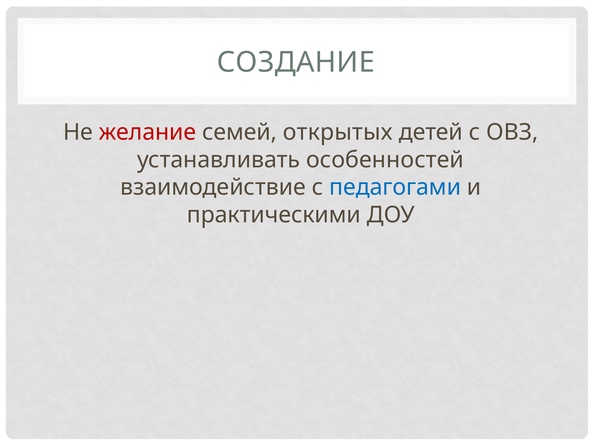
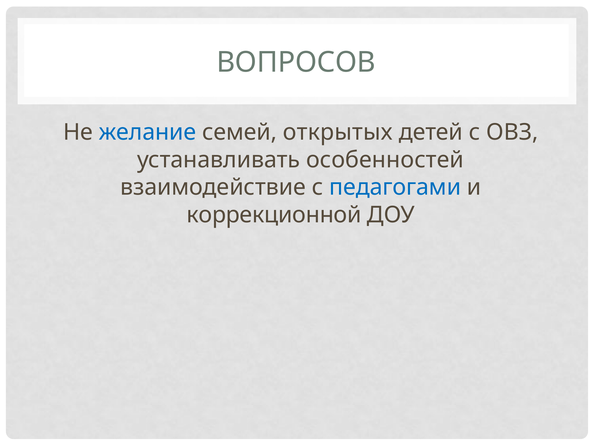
СОЗДАНИЕ: СОЗДАНИЕ -> ВОПРОСОВ (296, 62)
желание colour: red -> blue (148, 132)
практическими: практическими -> коррекционной (274, 215)
